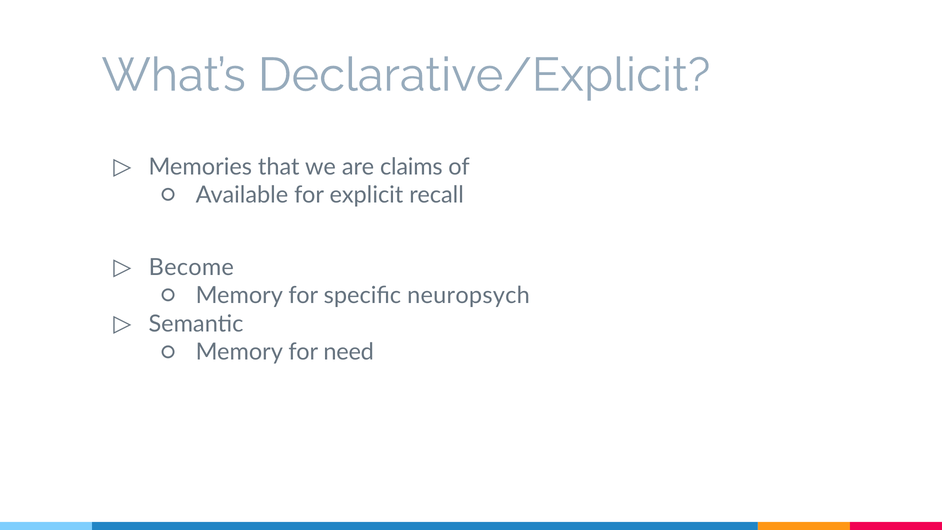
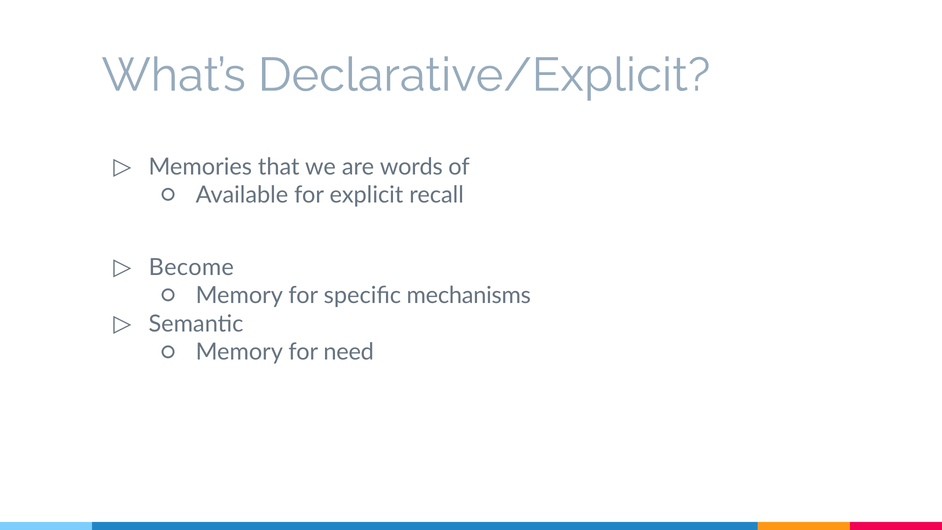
claims: claims -> words (411, 167)
neuropsych: neuropsych -> mechanisms (469, 295)
